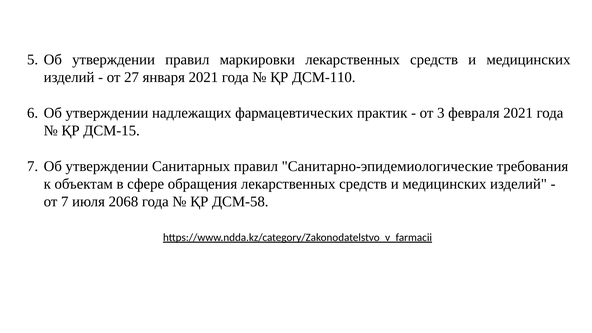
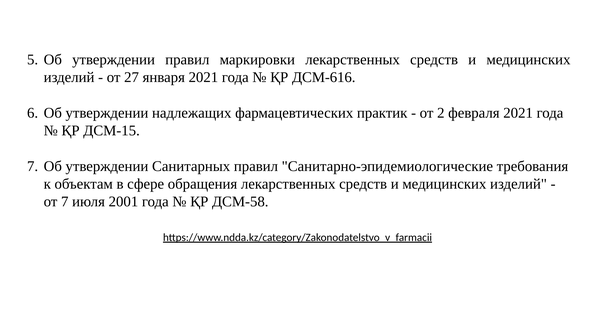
ДСМ-110: ДСМ-110 -> ДСМ-616 (324, 77)
3: 3 -> 2 (441, 113)
2068: 2068 -> 2001 (123, 202)
